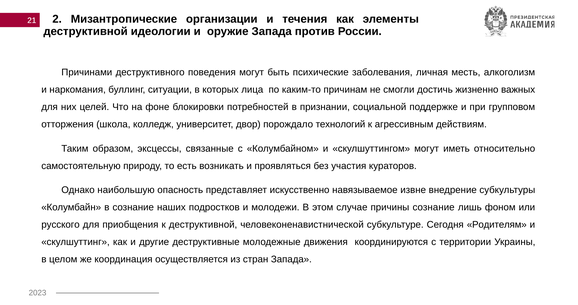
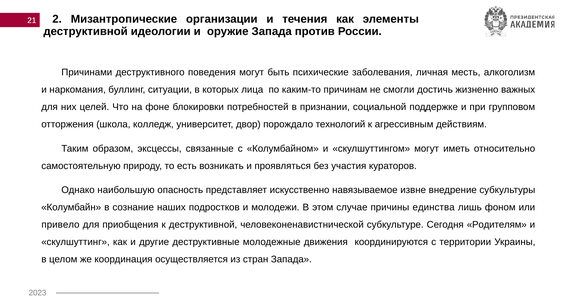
причины сознание: сознание -> единства (434, 207)
русского: русского -> привело (60, 225)
